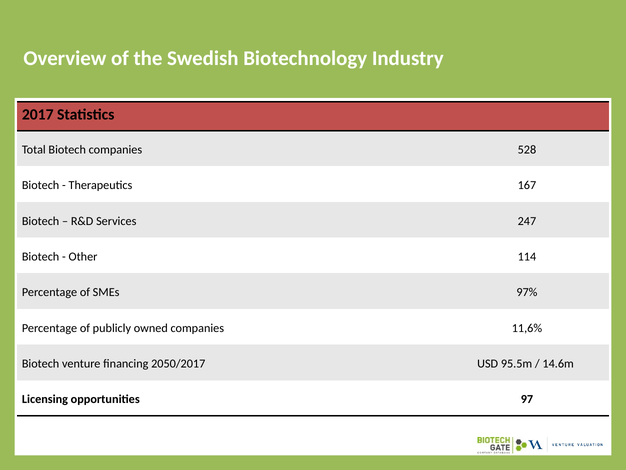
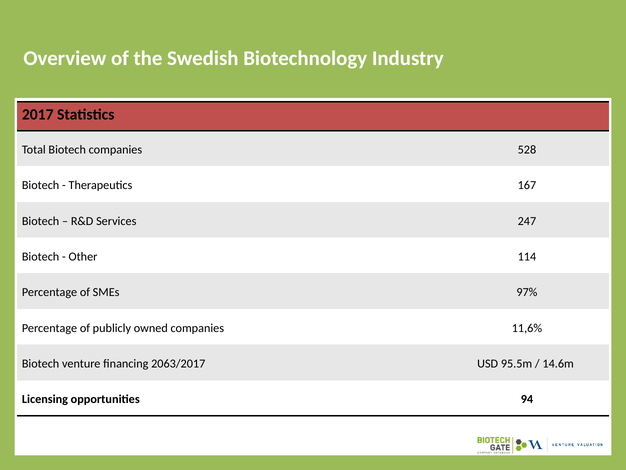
2050/2017: 2050/2017 -> 2063/2017 (178, 363)
97: 97 -> 94 (527, 399)
